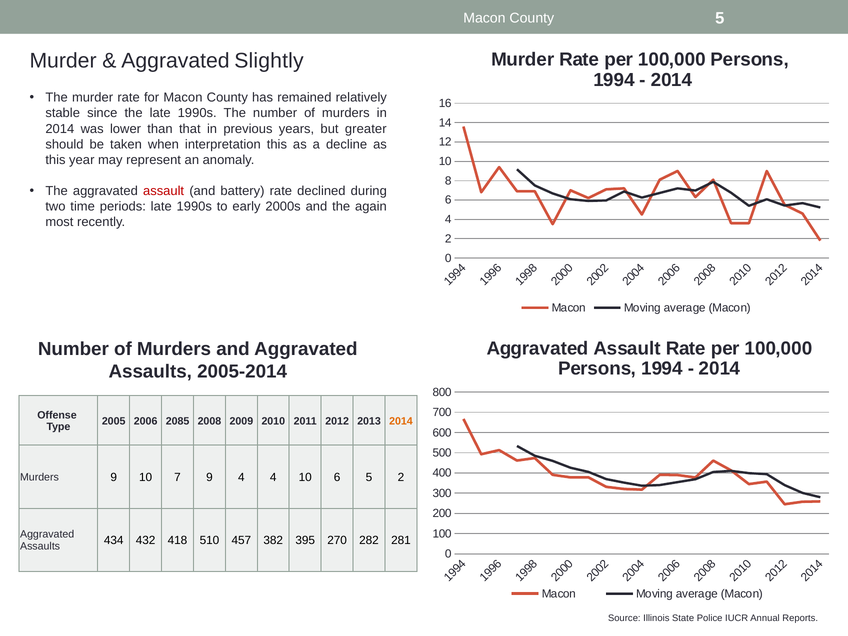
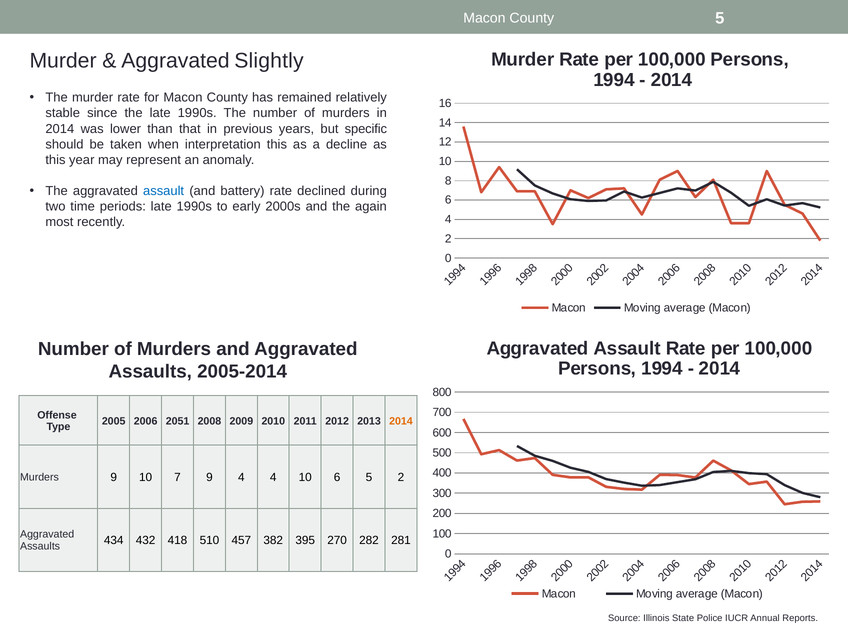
greater: greater -> specific (366, 129)
assault colour: red -> blue (164, 191)
2085: 2085 -> 2051 (178, 421)
